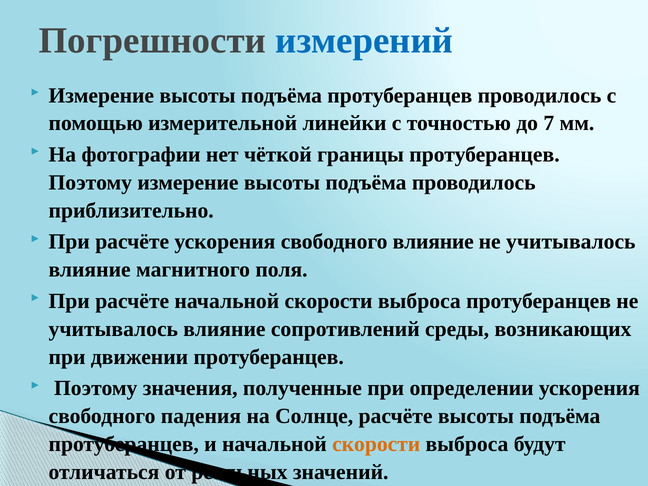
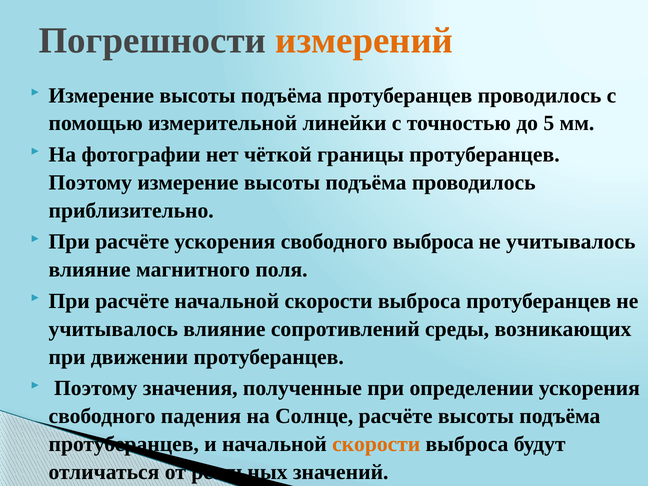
измерений colour: blue -> orange (364, 40)
7: 7 -> 5 (549, 123)
свободного влияние: влияние -> выброса (433, 242)
